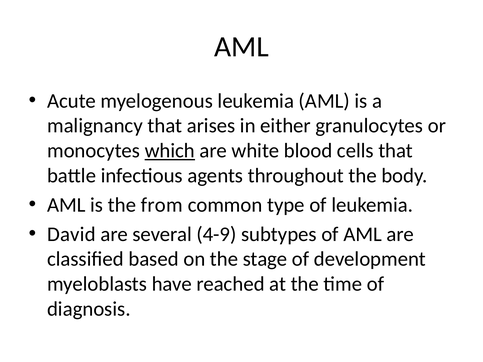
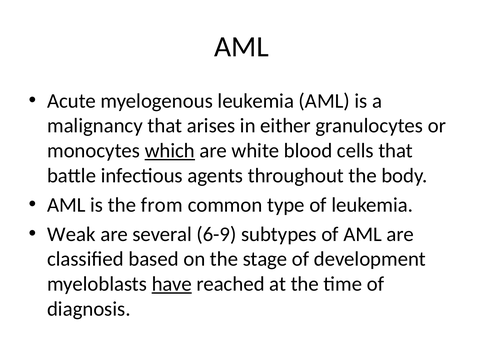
David: David -> Weak (71, 234)
4-9: 4-9 -> 6-9 (216, 234)
have underline: none -> present (172, 284)
